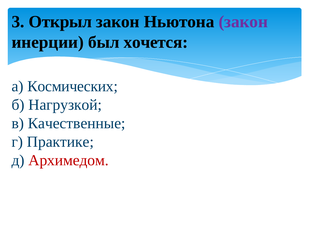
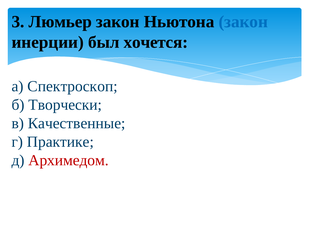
Открыл: Открыл -> Люмьер (60, 22)
закон colour: purple -> blue (243, 22)
Космических: Космических -> Спектроскоп (73, 87)
Нагрузкой: Нагрузкой -> Творчески (65, 105)
